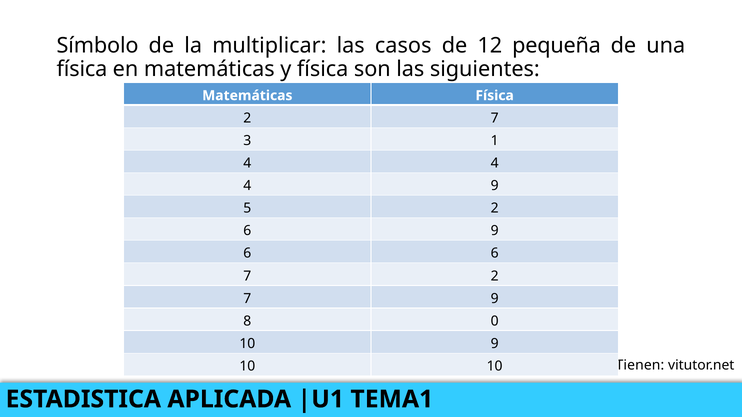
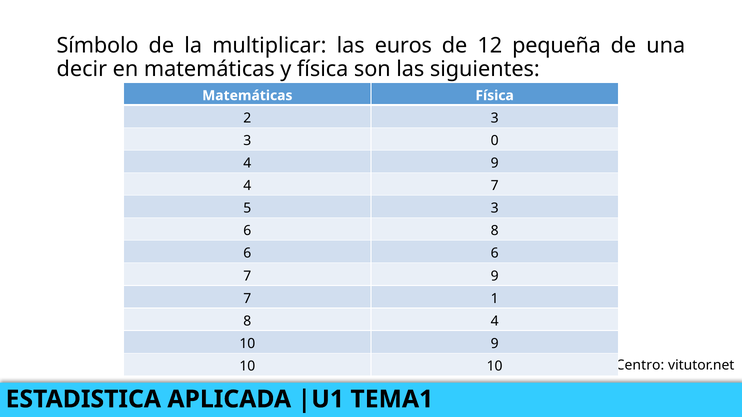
casos: casos -> euros (403, 46)
física: física -> decir (82, 69)
7: 7 -> 3 (495, 118)
1: 1 -> 0 (495, 141)
4: 4 -> 9 (495, 163)
4 9: 9 -> 7 (495, 186)
5 2: 2 -> 3 (495, 208)
6 9: 9 -> 8 (495, 231)
7 2: 2 -> 9 (495, 276)
7 9: 9 -> 1 (495, 299)
8 0: 0 -> 4 (495, 321)
Tienen: Tienen -> Centro (640, 365)
